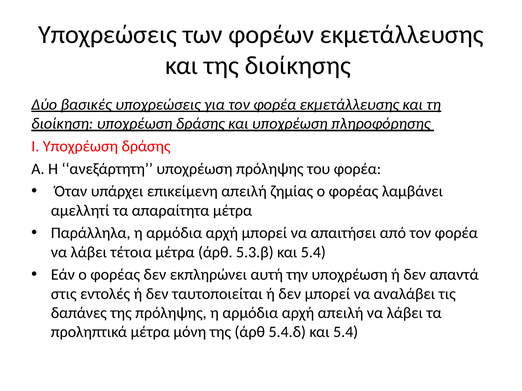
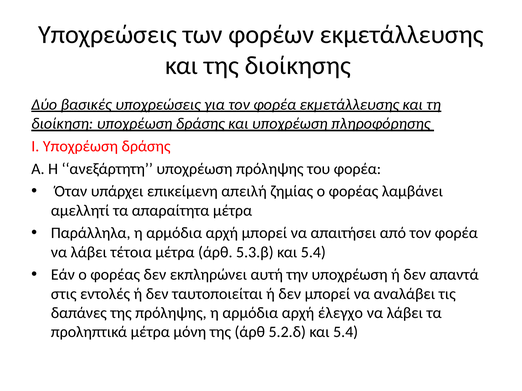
αρχή απειλή: απειλή -> έλεγχο (340, 313)
5.4.δ: 5.4.δ -> 5.2.δ (287, 332)
